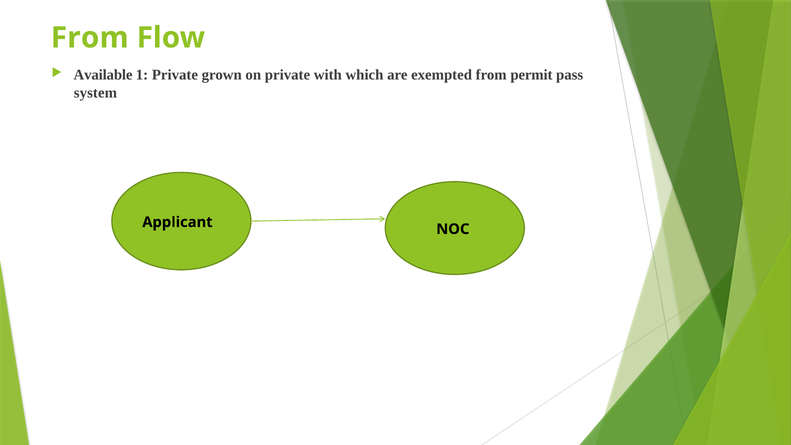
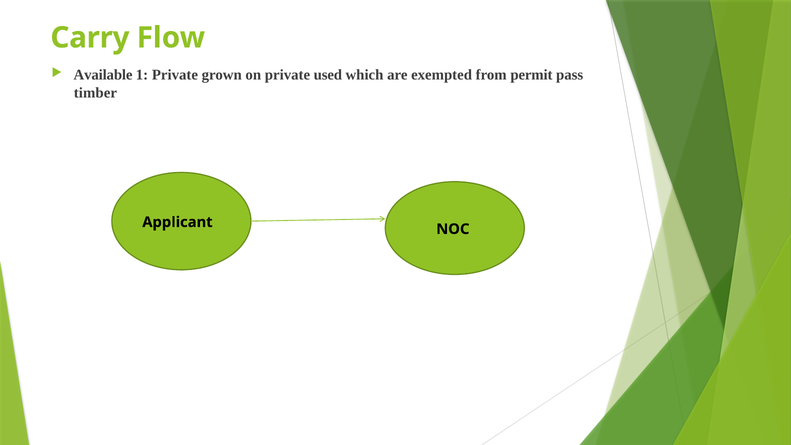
From: From -> Carry (90, 38)
with: with -> used (328, 75)
system: system -> timber (95, 93)
